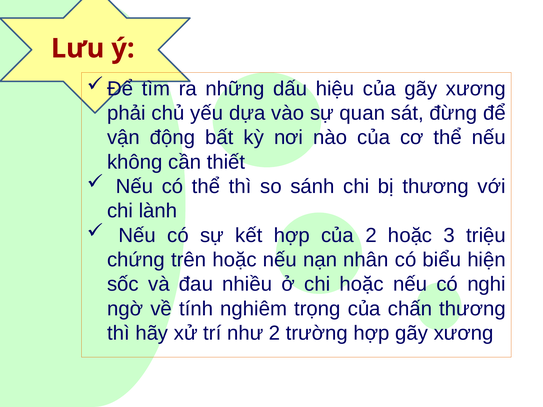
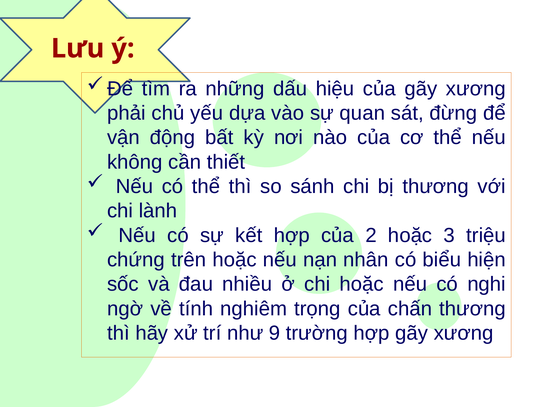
như 2: 2 -> 9 (275, 333)
